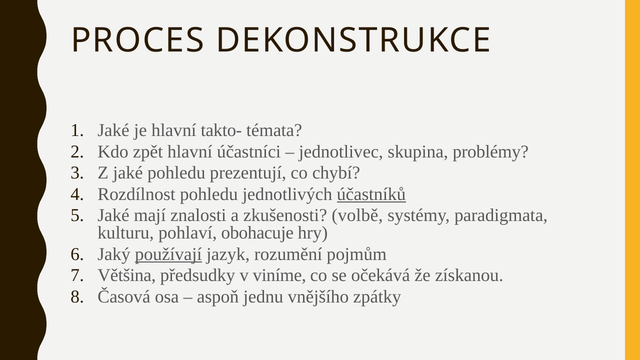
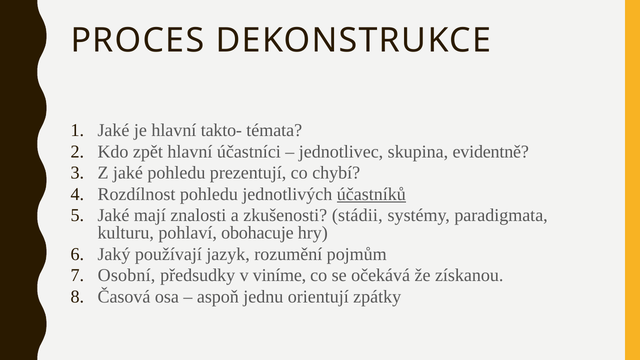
problémy: problémy -> evidentně (491, 152)
volbě: volbě -> stádii (357, 215)
používají underline: present -> none (168, 254)
Většina: Většina -> Osobní (127, 275)
vnějšího: vnějšího -> orientují (318, 297)
